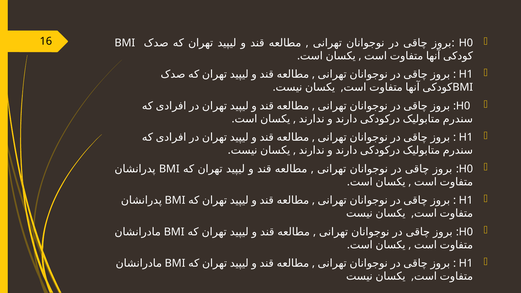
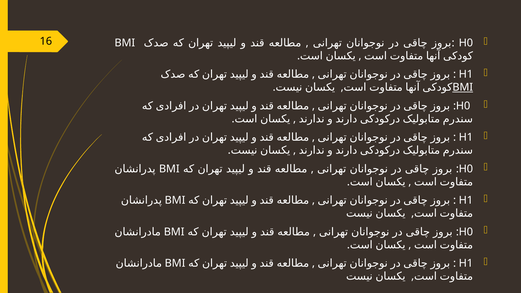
BMI underline: none -> present (463, 87)
